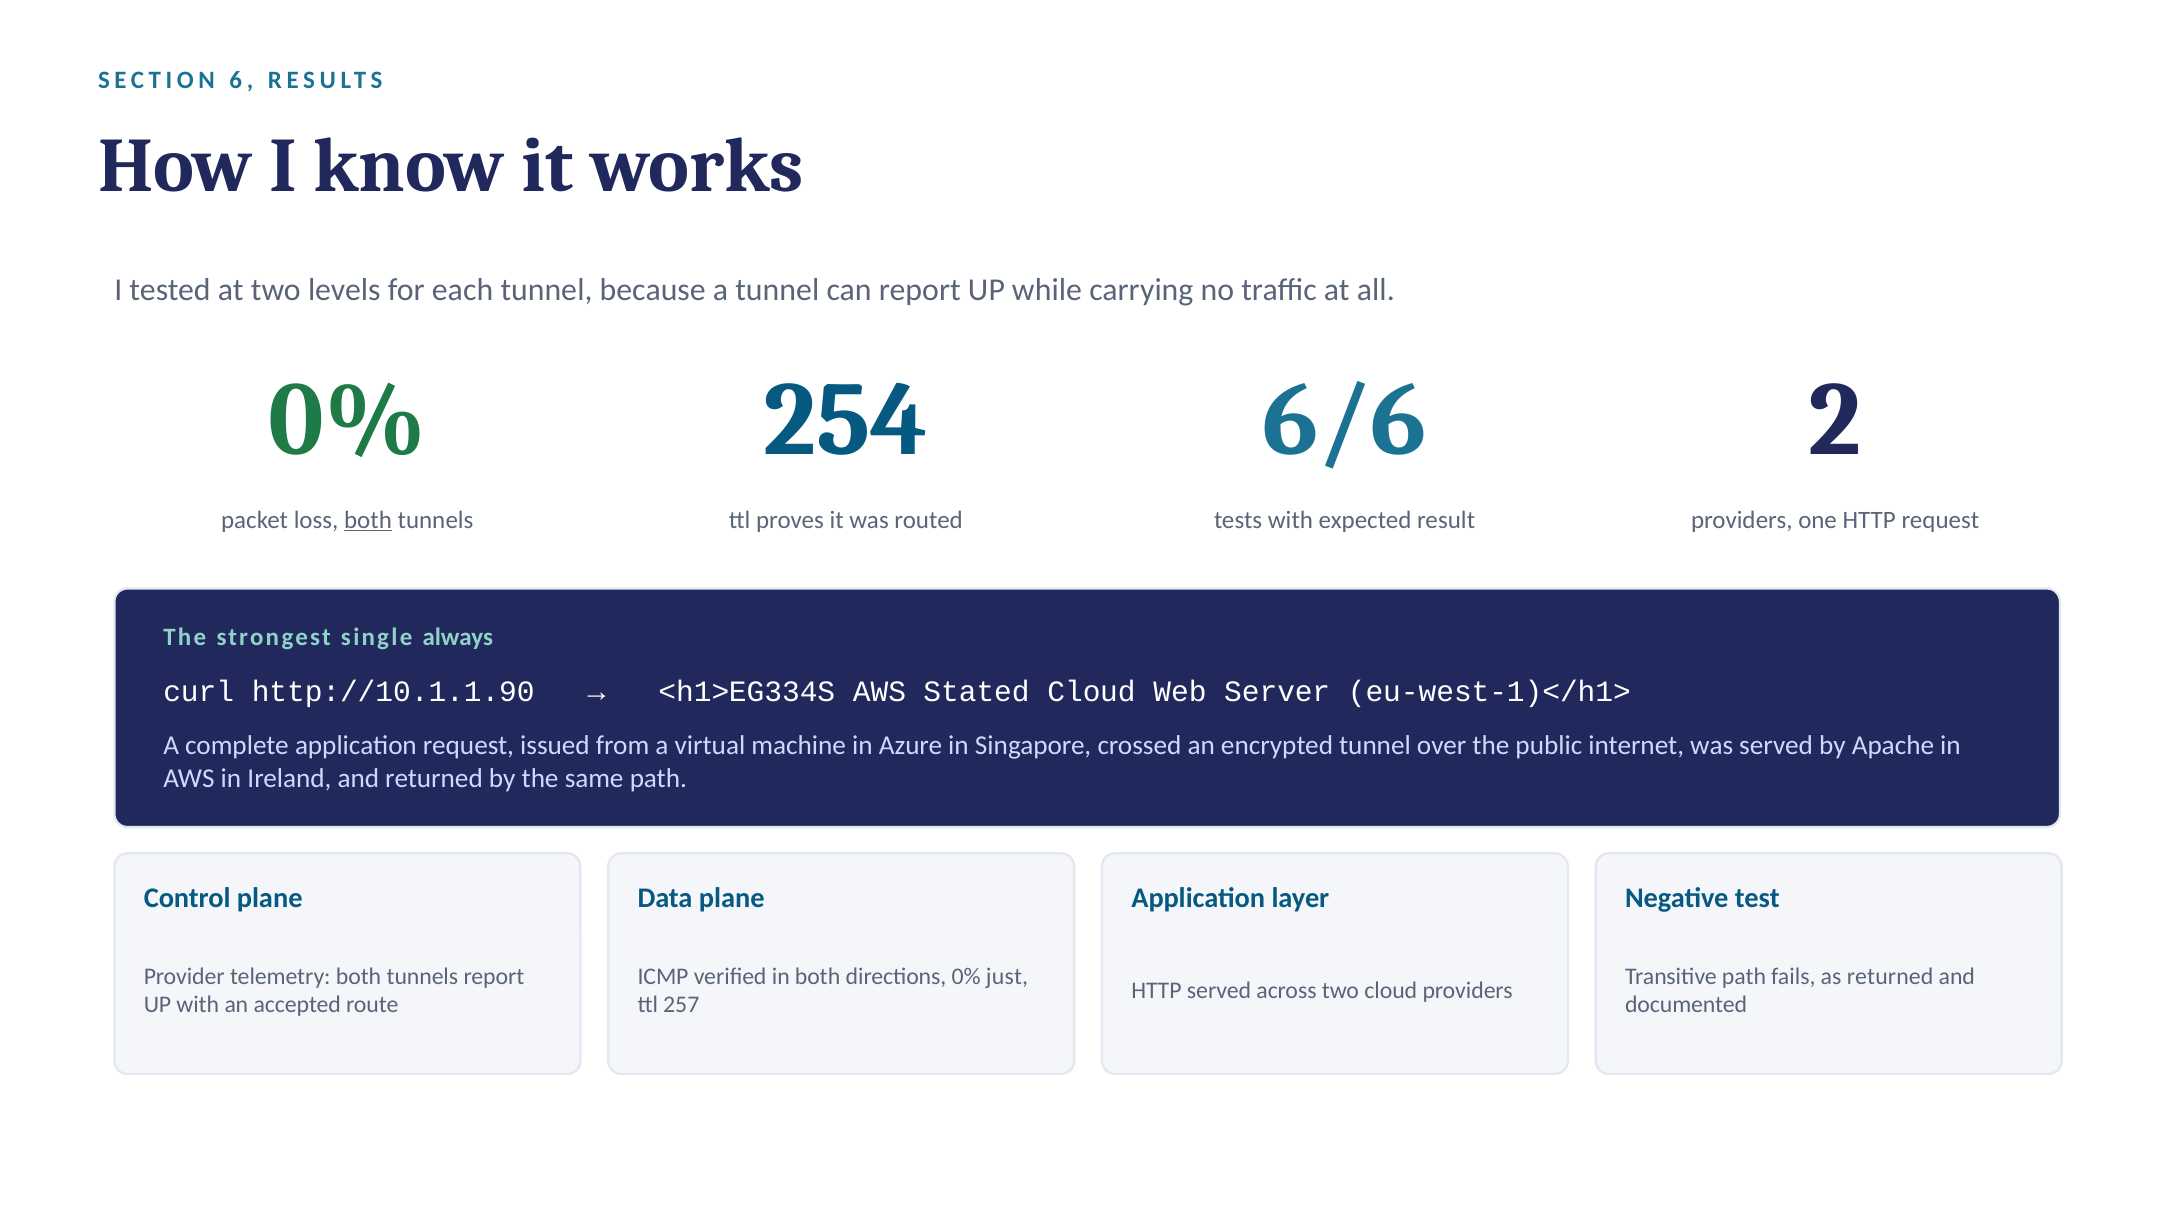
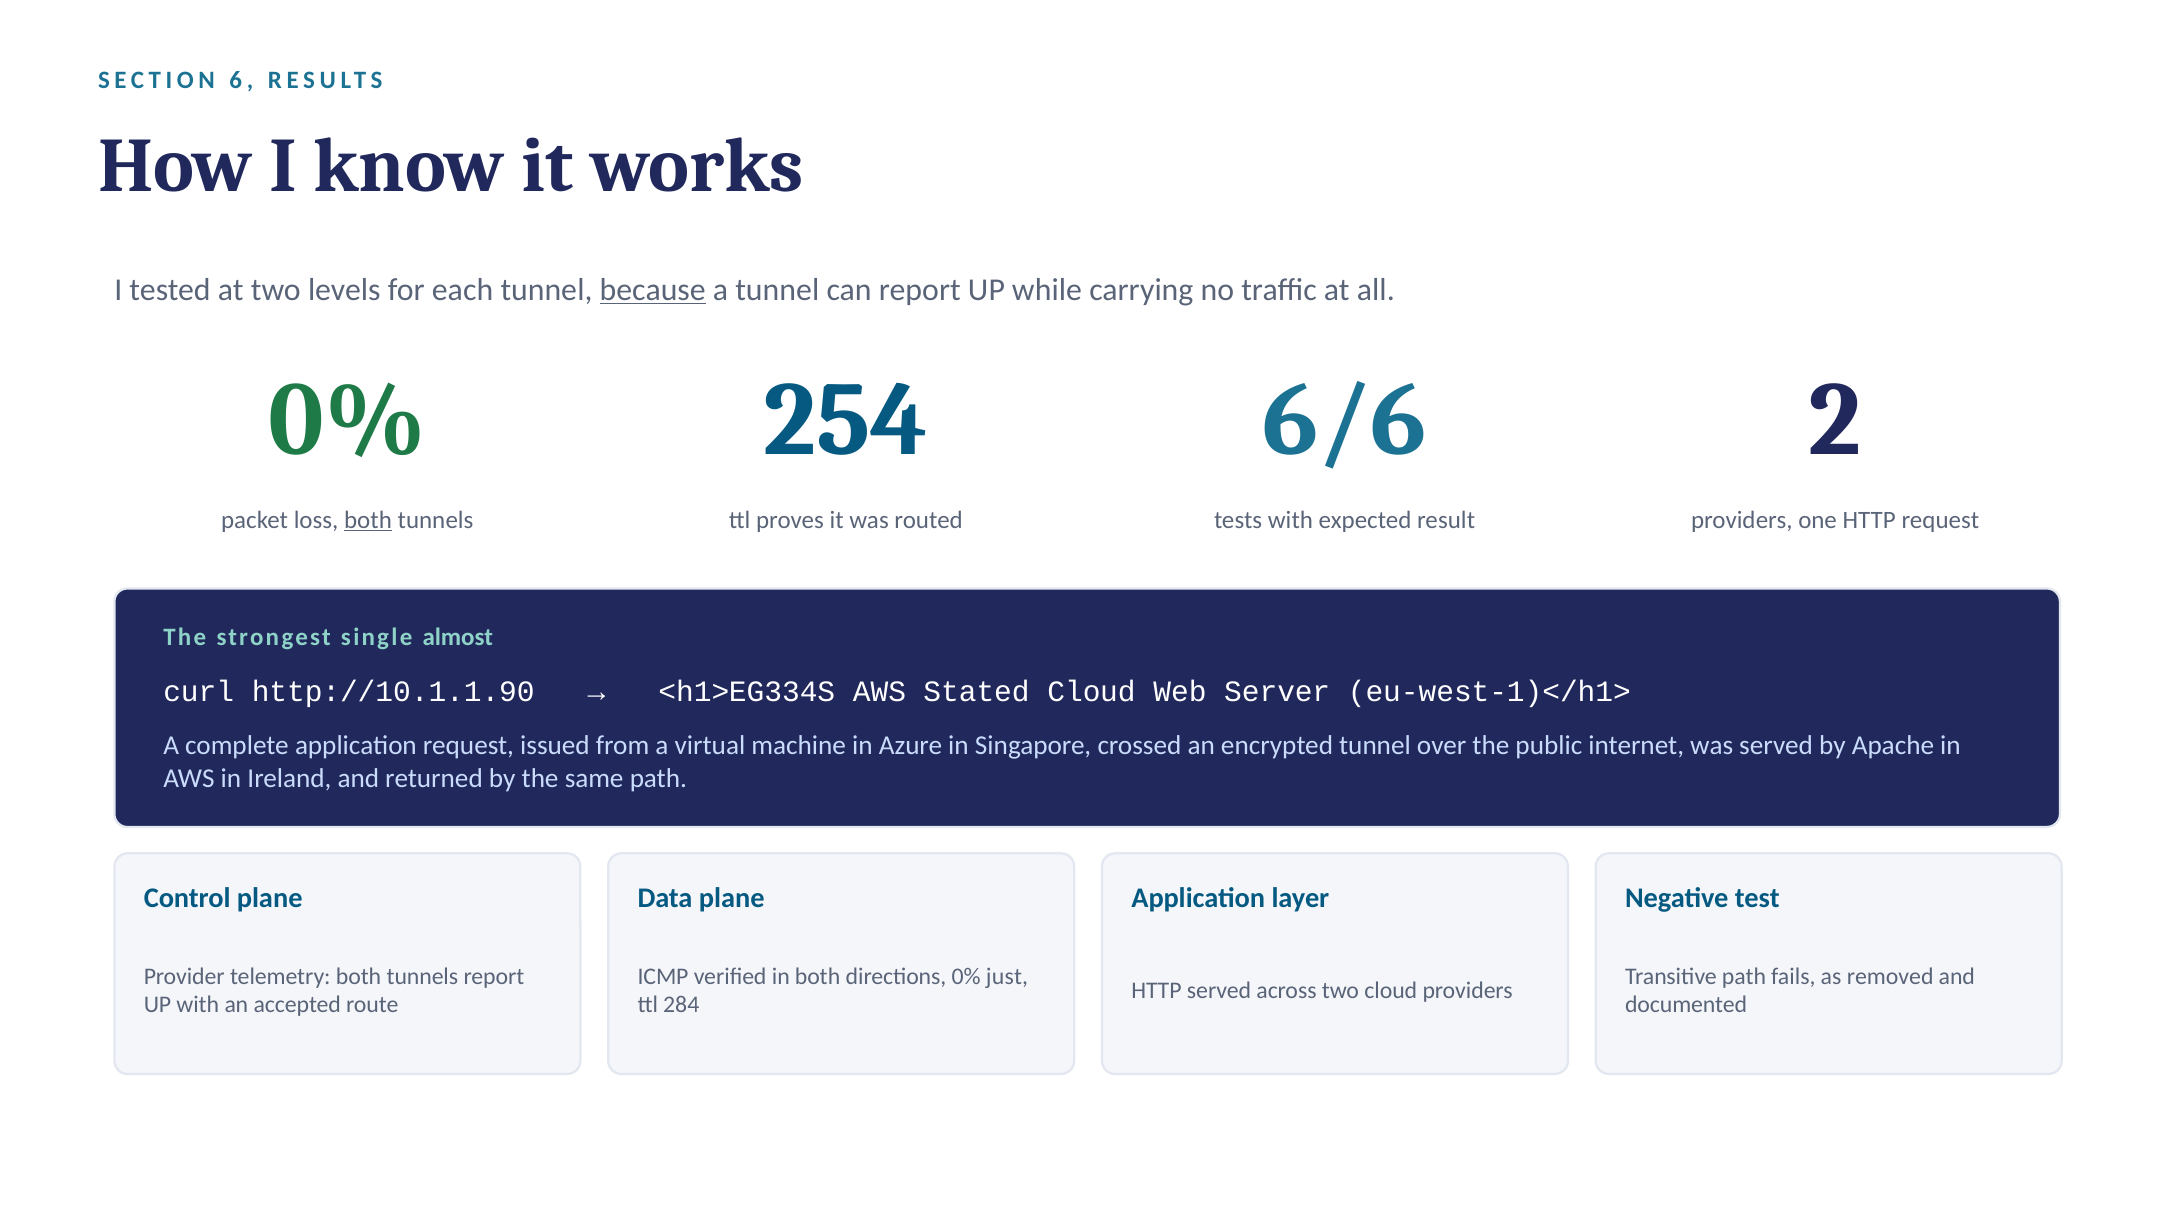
because underline: none -> present (653, 290)
always: always -> almost (458, 638)
as returned: returned -> removed (1890, 977)
257: 257 -> 284 (681, 1005)
